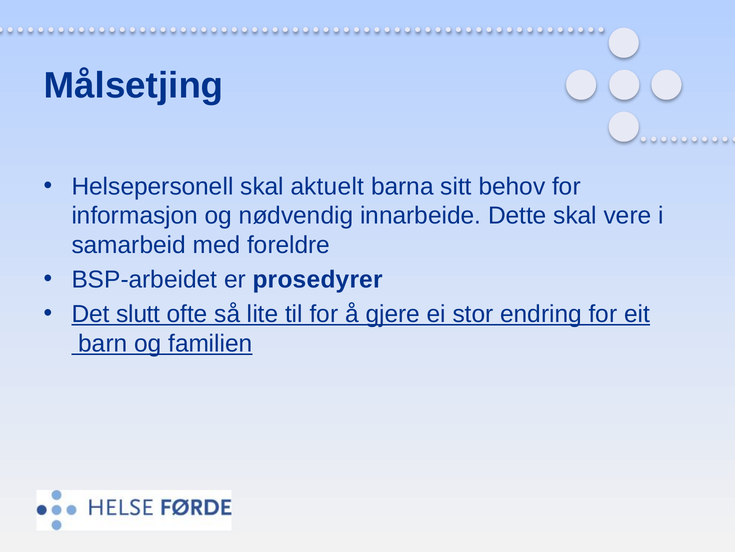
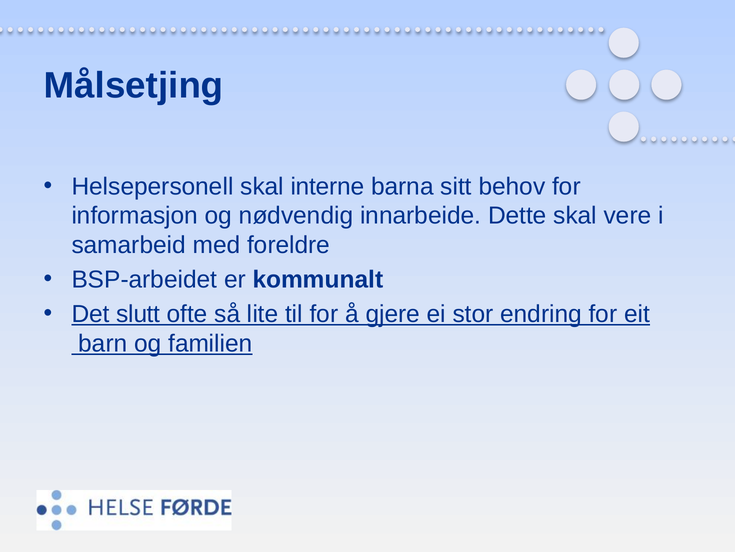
aktuelt: aktuelt -> interne (328, 186)
prosedyrer: prosedyrer -> kommunalt (318, 279)
